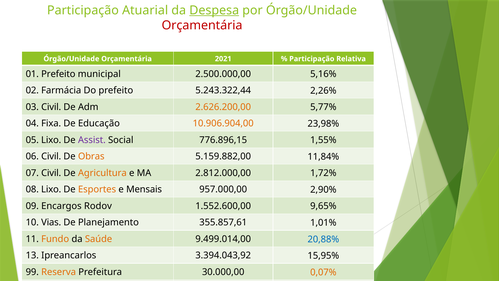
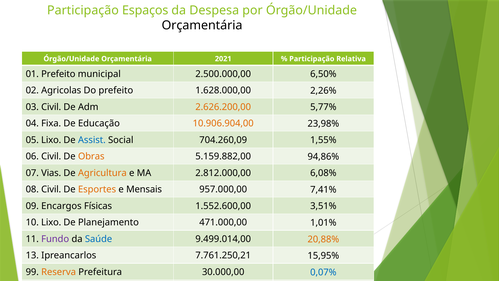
Atuarial: Atuarial -> Espaços (145, 10)
Despesa underline: present -> none (214, 10)
Orçamentária colour: red -> black (202, 25)
5,16%: 5,16% -> 6,50% (323, 74)
Farmácia: Farmácia -> Agricolas (61, 90)
5.243.322,44: 5.243.322,44 -> 1.628.000,00 (223, 90)
Assist colour: purple -> blue (92, 140)
776.896,15: 776.896,15 -> 704.260,09 (223, 140)
11,84%: 11,84% -> 94,86% (323, 157)
07 Civil: Civil -> Vias (51, 173)
1,72%: 1,72% -> 6,08% (323, 173)
08 Lixo: Lixo -> Civil (51, 189)
2,90%: 2,90% -> 7,41% (323, 190)
Rodov: Rodov -> Físicas (98, 206)
9,65%: 9,65% -> 3,51% (323, 206)
10 Vias: Vias -> Lixo (51, 222)
355.857,61: 355.857,61 -> 471.000,00 (223, 222)
Fundo colour: orange -> purple (55, 239)
Saúde colour: orange -> blue (99, 239)
20,88% colour: blue -> orange (323, 239)
3.394.043,92: 3.394.043,92 -> 7.761.250,21 (223, 255)
0,07% colour: orange -> blue (323, 272)
